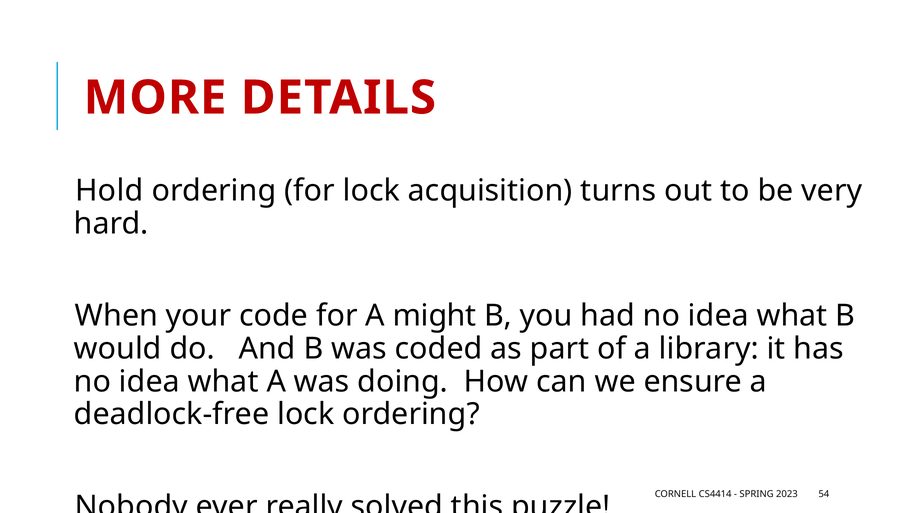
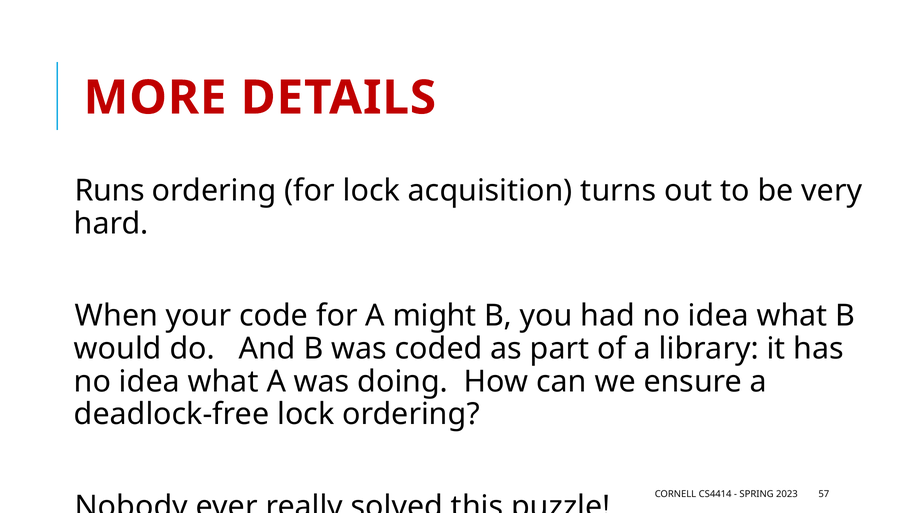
Hold: Hold -> Runs (110, 191)
54: 54 -> 57 (824, 495)
